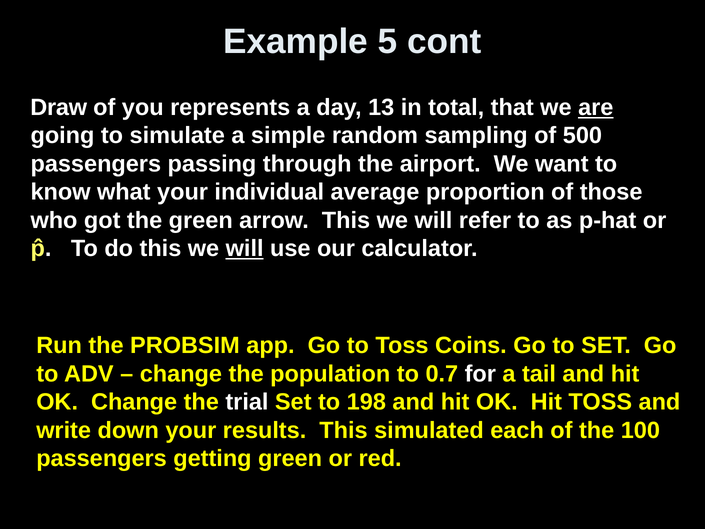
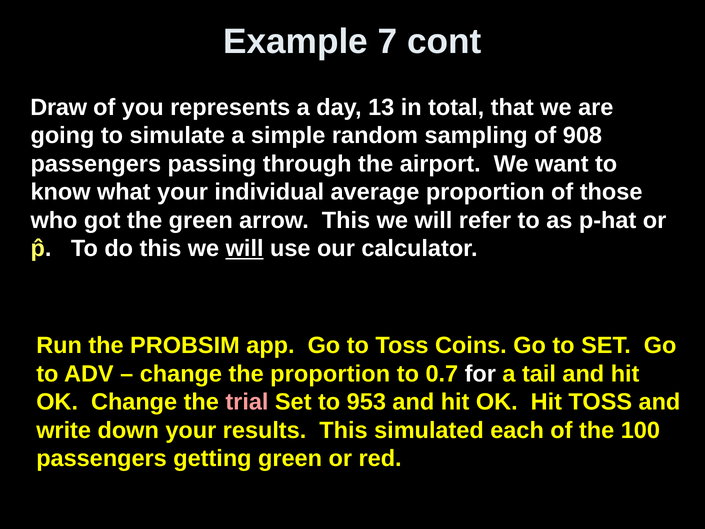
5: 5 -> 7 (388, 42)
are underline: present -> none (596, 107)
500: 500 -> 908 (582, 136)
the population: population -> proportion (330, 374)
trial colour: white -> pink (247, 402)
198: 198 -> 953 (366, 402)
